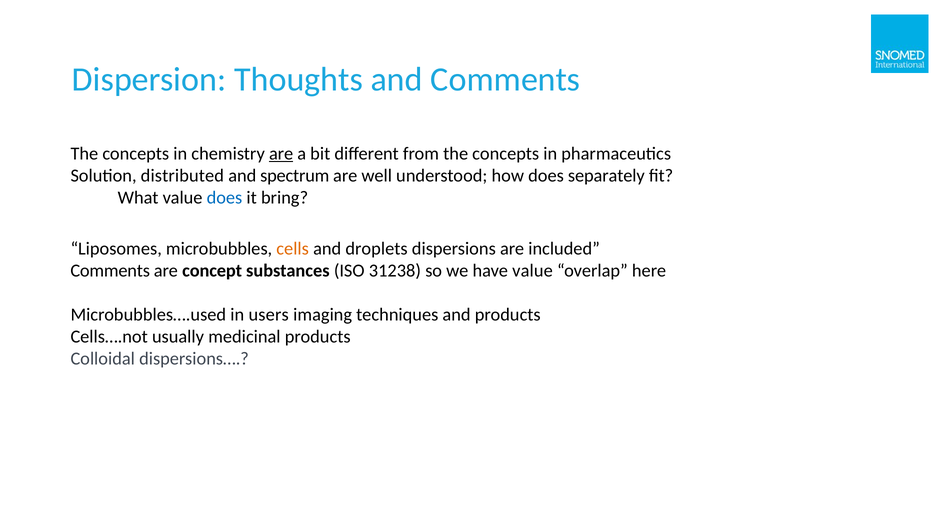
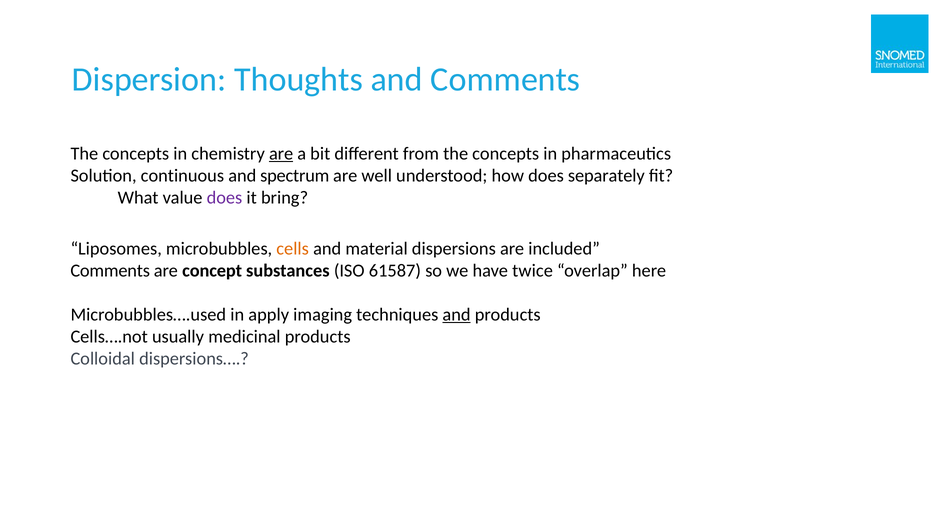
distributed: distributed -> continuous (182, 176)
does colour: blue -> purple (224, 198)
droplets: droplets -> material (377, 248)
31238: 31238 -> 61587 (395, 271)
have value: value -> twice (533, 271)
users: users -> apply (269, 315)
and underline: none -> present (457, 315)
